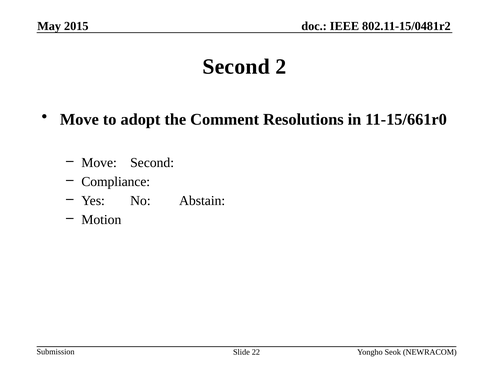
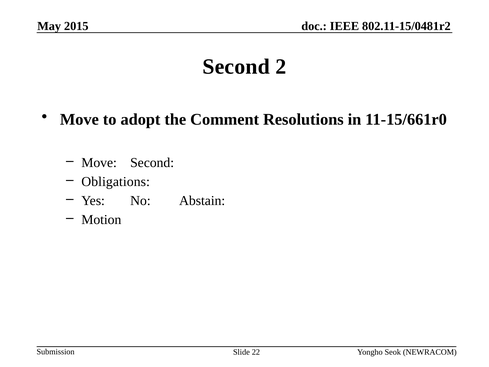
Compliance: Compliance -> Obligations (116, 182)
